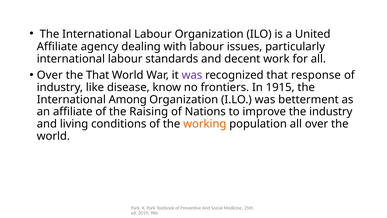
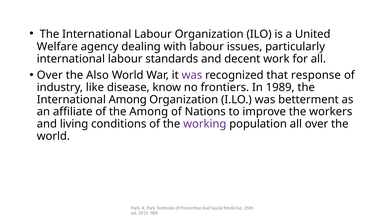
Affiliate: Affiliate -> Welfare (57, 47)
the That: That -> Also (98, 75)
1915: 1915 -> 1989 (280, 87)
the Raising: Raising -> Among (149, 112)
the industry: industry -> workers (331, 112)
working colour: orange -> purple (205, 124)
